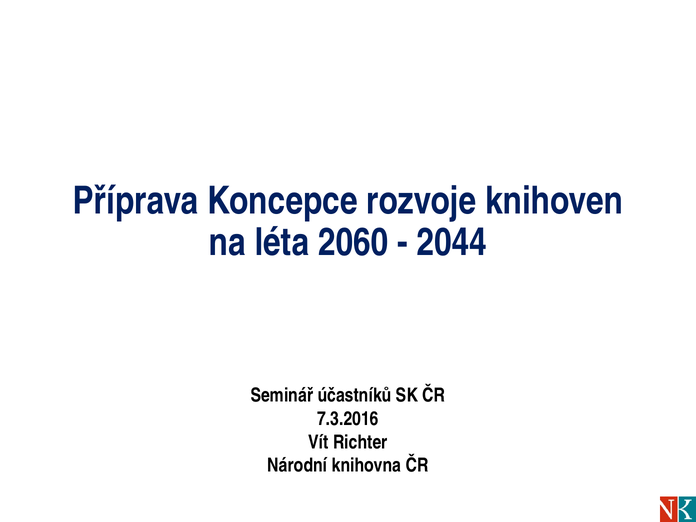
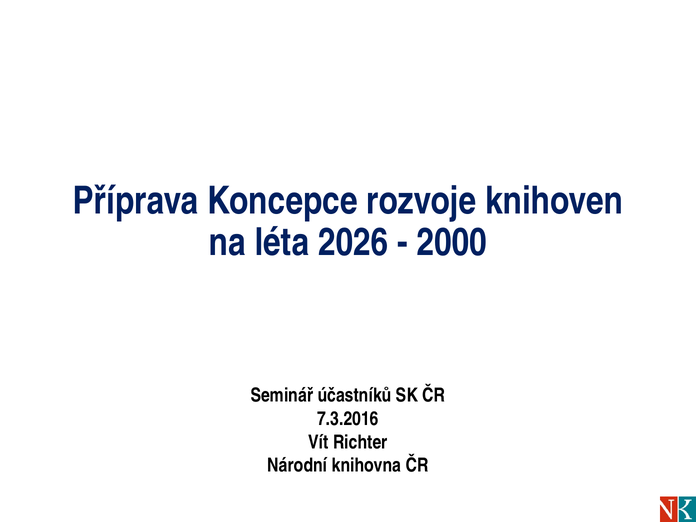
2060: 2060 -> 2026 (353, 243)
2044: 2044 -> 2000 (452, 243)
